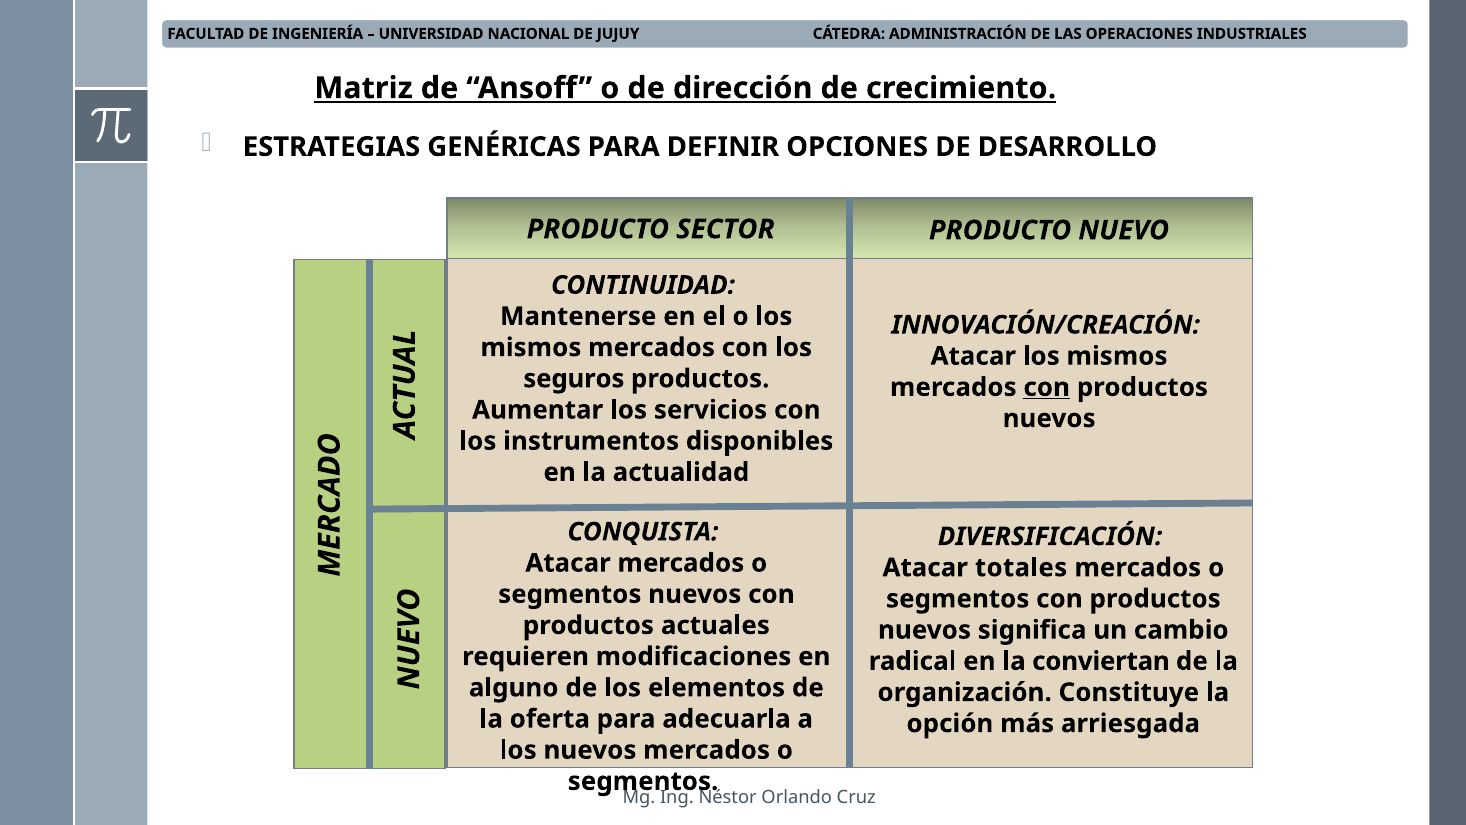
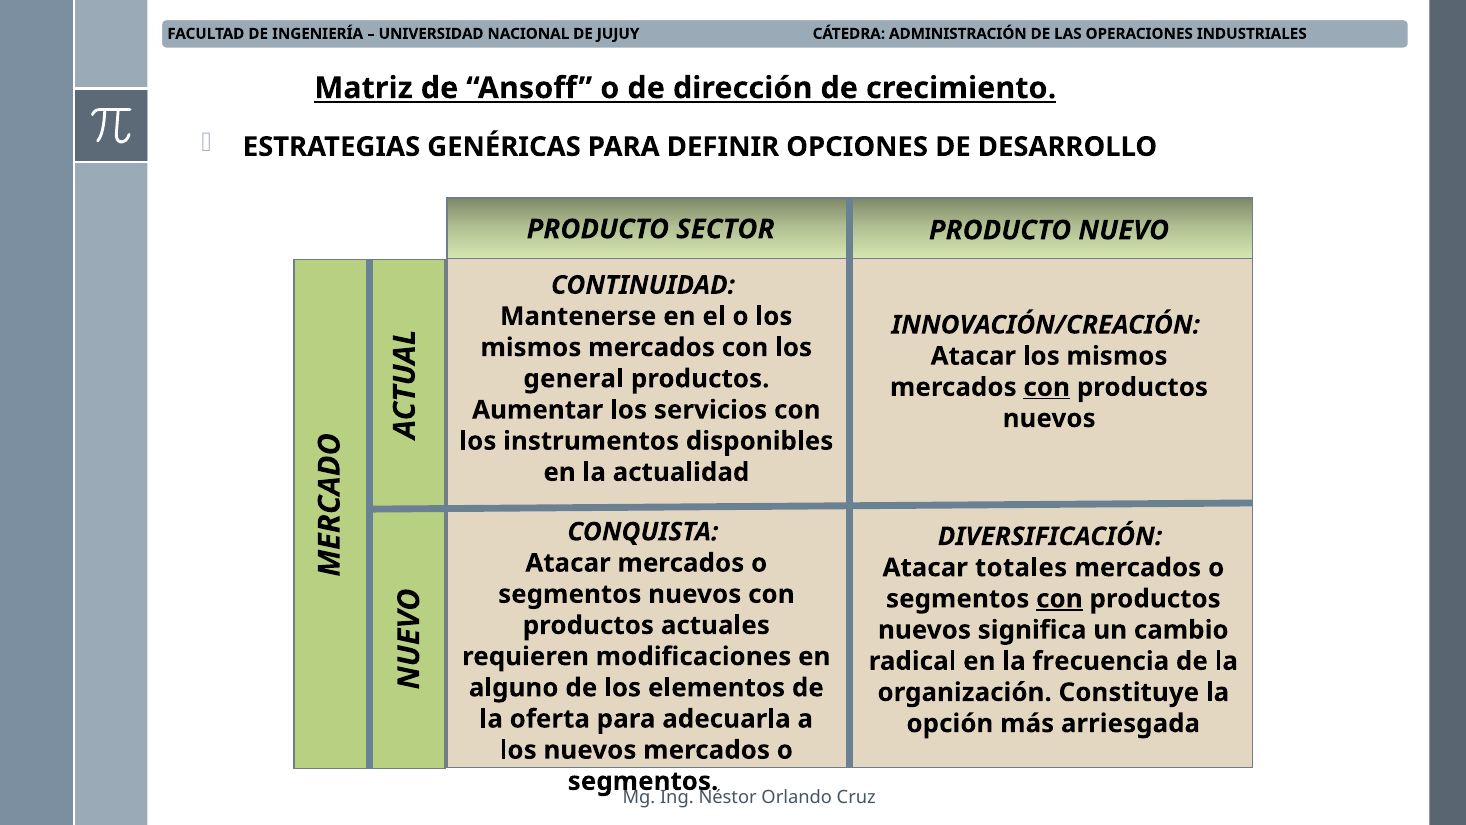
seguros: seguros -> general (574, 379)
con underline: none -> present (1059, 599)
conviertan: conviertan -> frecuencia (1101, 661)
